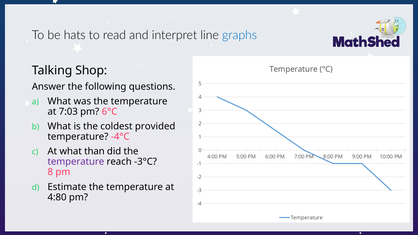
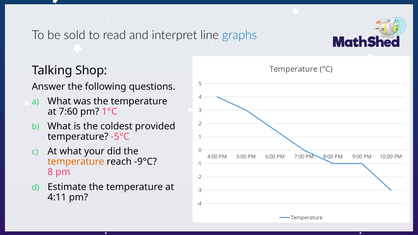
hats: hats -> sold (75, 35)
7:03: 7:03 -> 7:60 (68, 112)
6°C: 6°C -> 1°C (110, 112)
-4°C: -4°C -> -5°C (120, 137)
than: than -> your (94, 152)
temperature colour: purple -> orange (76, 162)
-3°C: -3°C -> -9°C (146, 162)
4:80: 4:80 -> 4:11 (57, 197)
